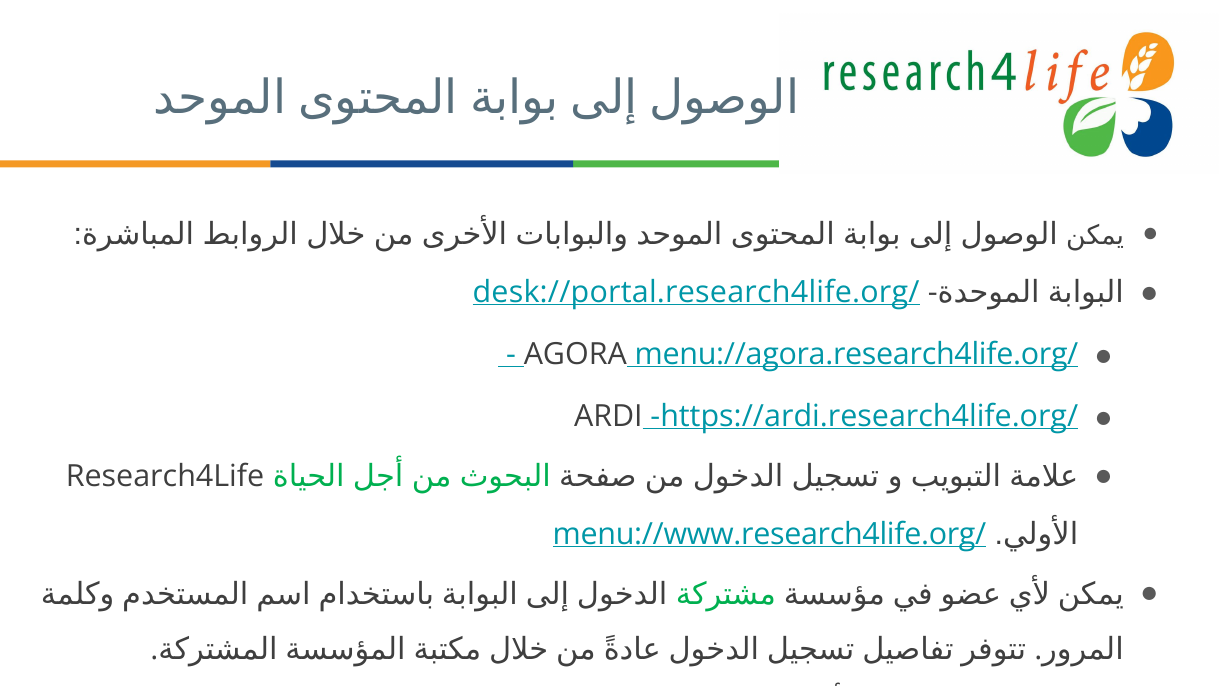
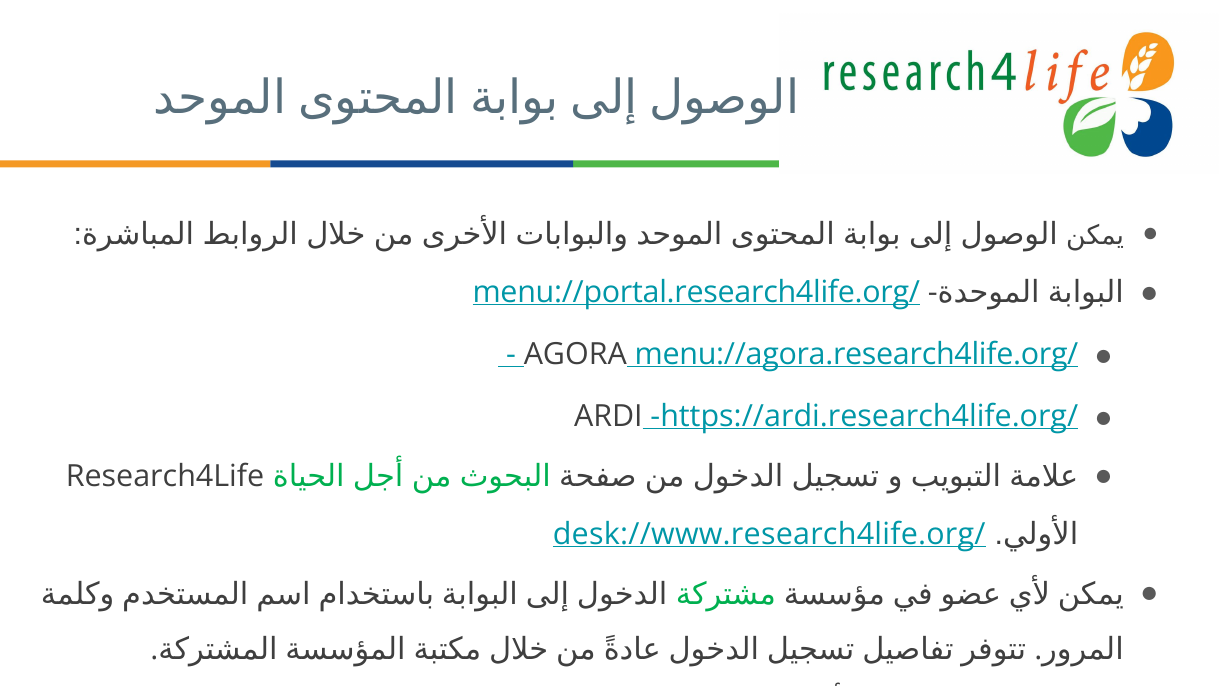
desk://portal.research4life.org/: desk://portal.research4life.org/ -> menu://portal.research4life.org/ (696, 292)
menu://www.research4life.org/: menu://www.research4life.org/ -> desk://www.research4life.org/ (769, 534)
